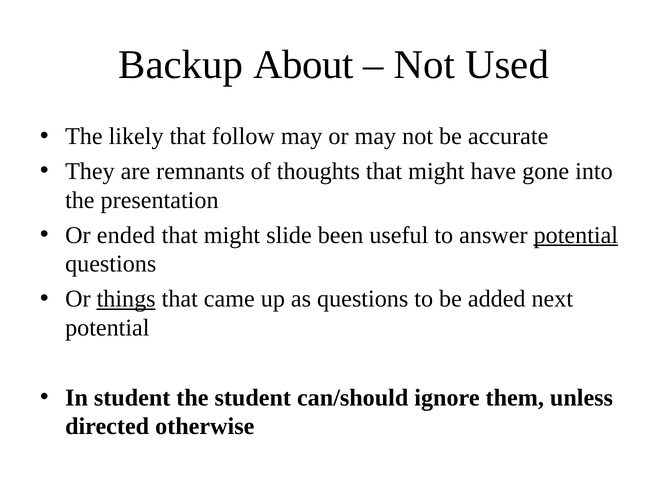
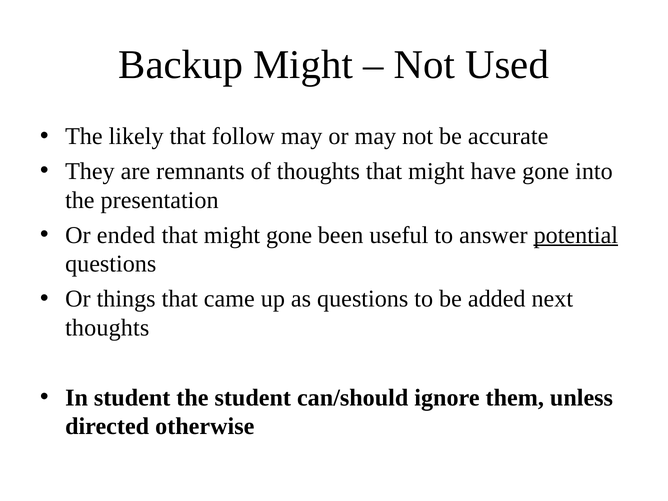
Backup About: About -> Might (303, 65)
might slide: slide -> gone (289, 235)
things underline: present -> none (126, 299)
potential: potential -> thoughts (107, 328)
